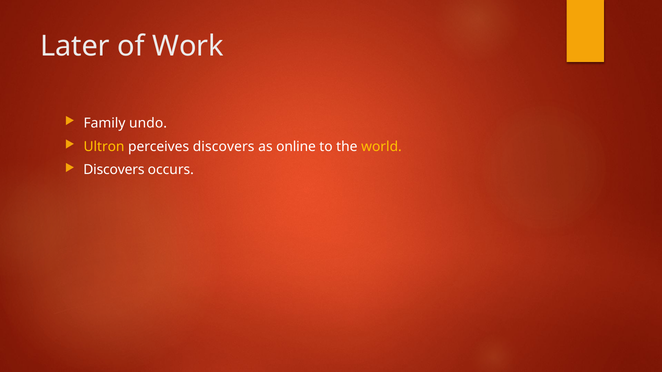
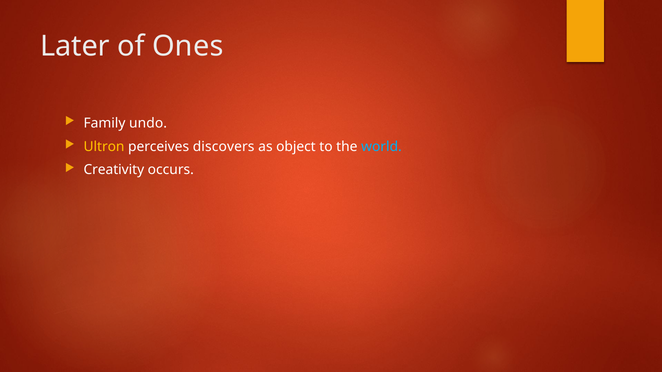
Work: Work -> Ones (188, 46)
online: online -> object (296, 147)
world colour: yellow -> light blue (381, 147)
Discovers: Discovers -> Creativity (114, 170)
